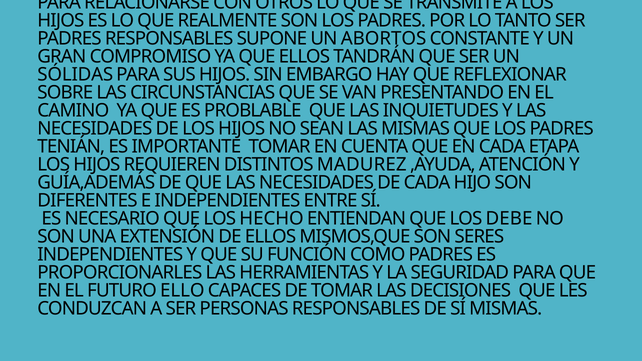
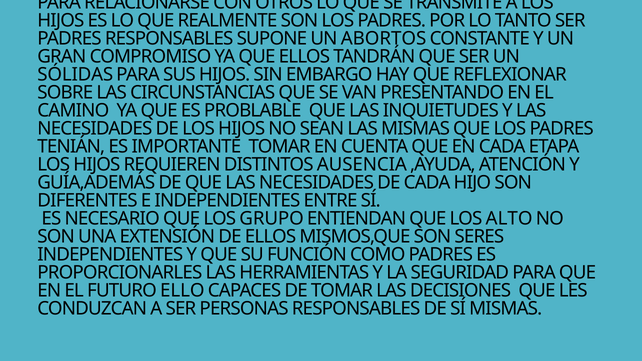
MADUREZ: MADUREZ -> AUSENCIA (362, 165)
HECHO: HECHO -> GRUPO (272, 218)
DEBE: DEBE -> ALTO (509, 218)
